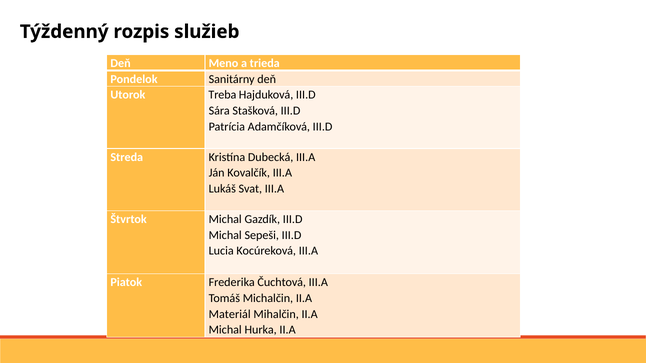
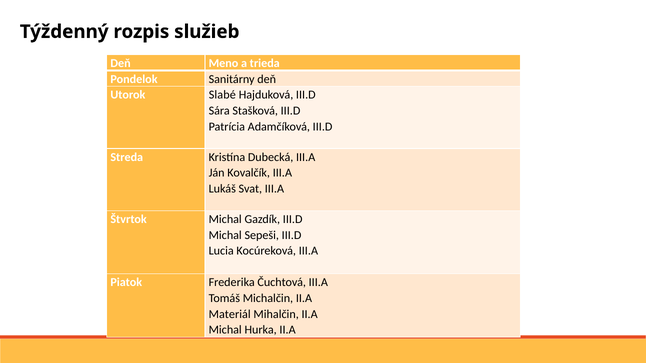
Treba: Treba -> Slabé (222, 95)
